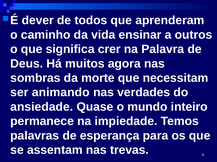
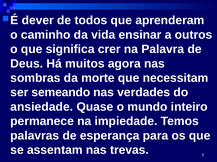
animando: animando -> semeando (61, 93)
